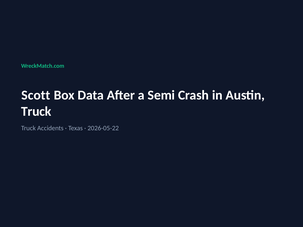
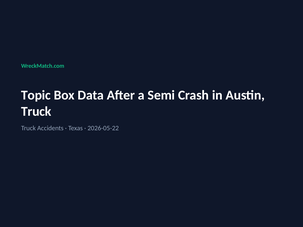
Scott: Scott -> Topic (36, 95)
